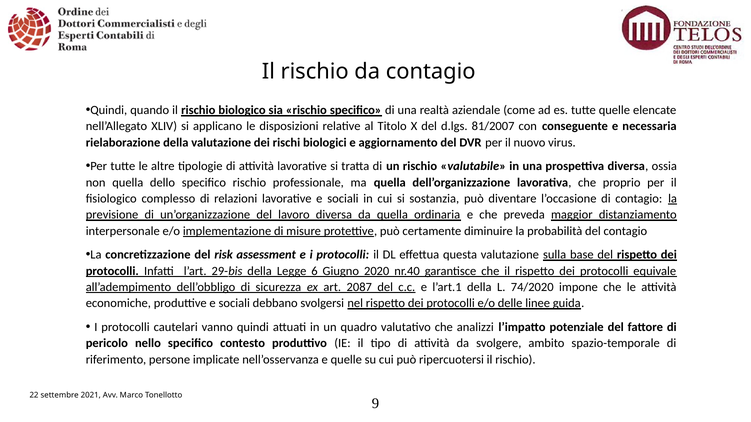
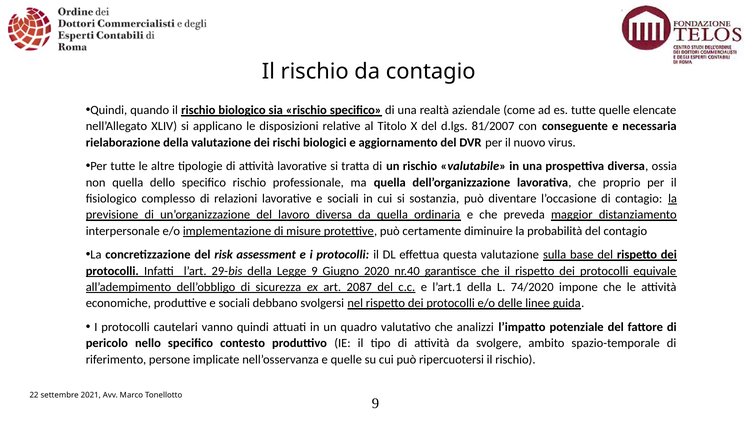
Legge 6: 6 -> 9 (314, 271)
